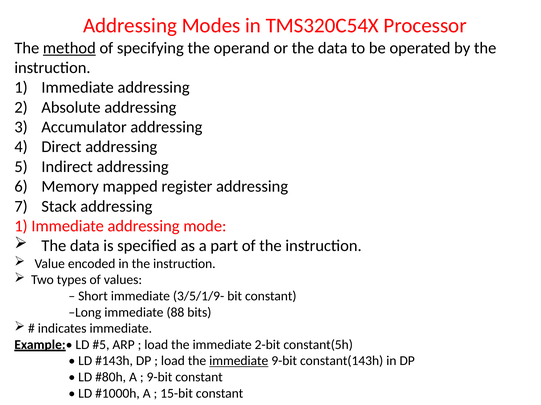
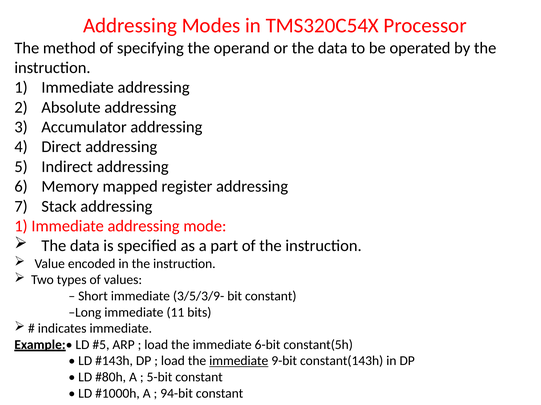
method underline: present -> none (69, 48)
3/5/1/9-: 3/5/1/9- -> 3/5/3/9- (199, 297)
88: 88 -> 11 (175, 313)
2-bit: 2-bit -> 6-bit (268, 345)
9-bit: 9-bit -> 5-bit (159, 378)
15-bit: 15-bit -> 94-bit (177, 394)
